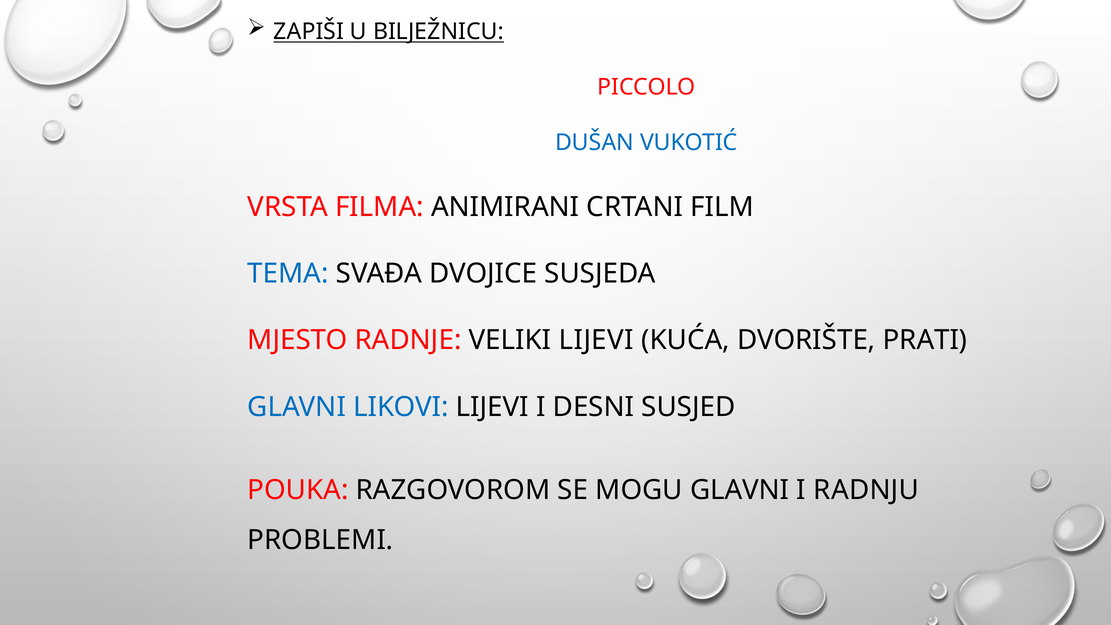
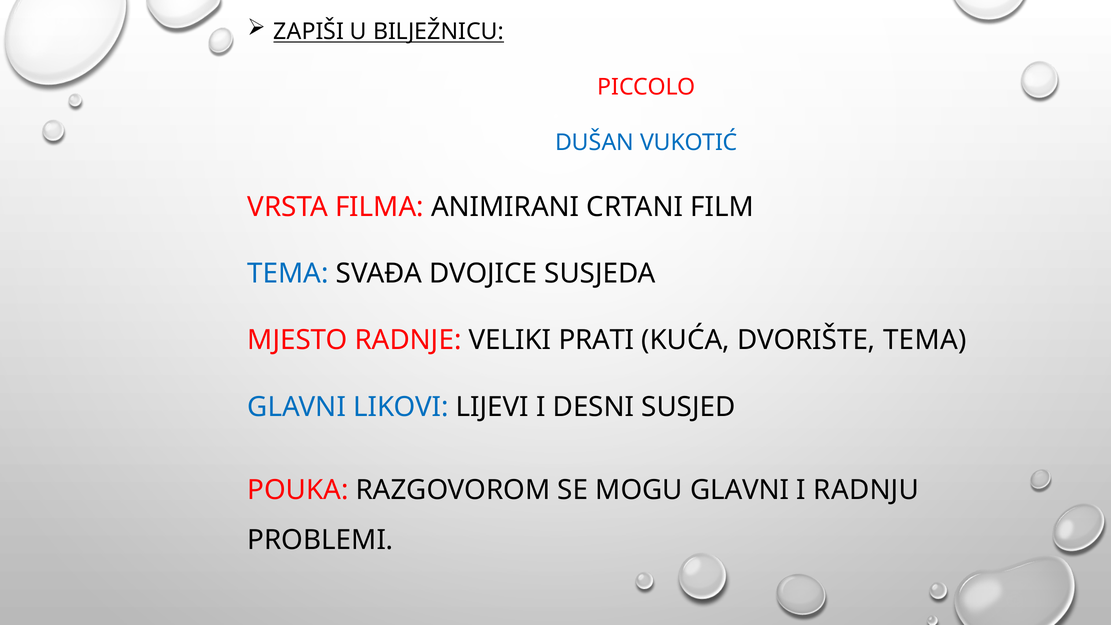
VELIKI LIJEVI: LIJEVI -> PRATI (596, 340)
DVORIŠTE PRATI: PRATI -> TEMA (925, 340)
